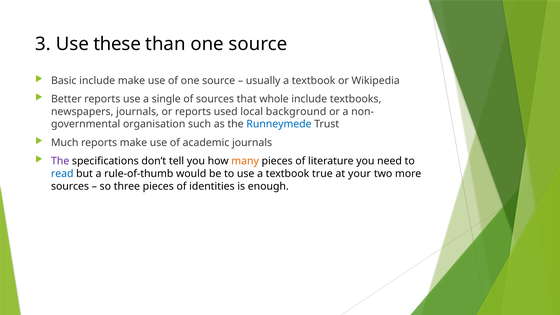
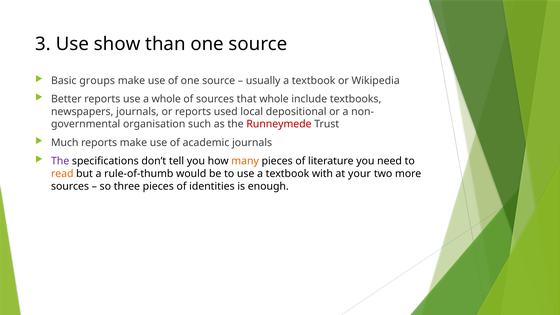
these: these -> show (117, 44)
Basic include: include -> groups (97, 81)
a single: single -> whole (166, 99)
background: background -> depositional (296, 112)
Runneymede colour: blue -> red (279, 124)
read colour: blue -> orange (62, 174)
true: true -> with (322, 174)
